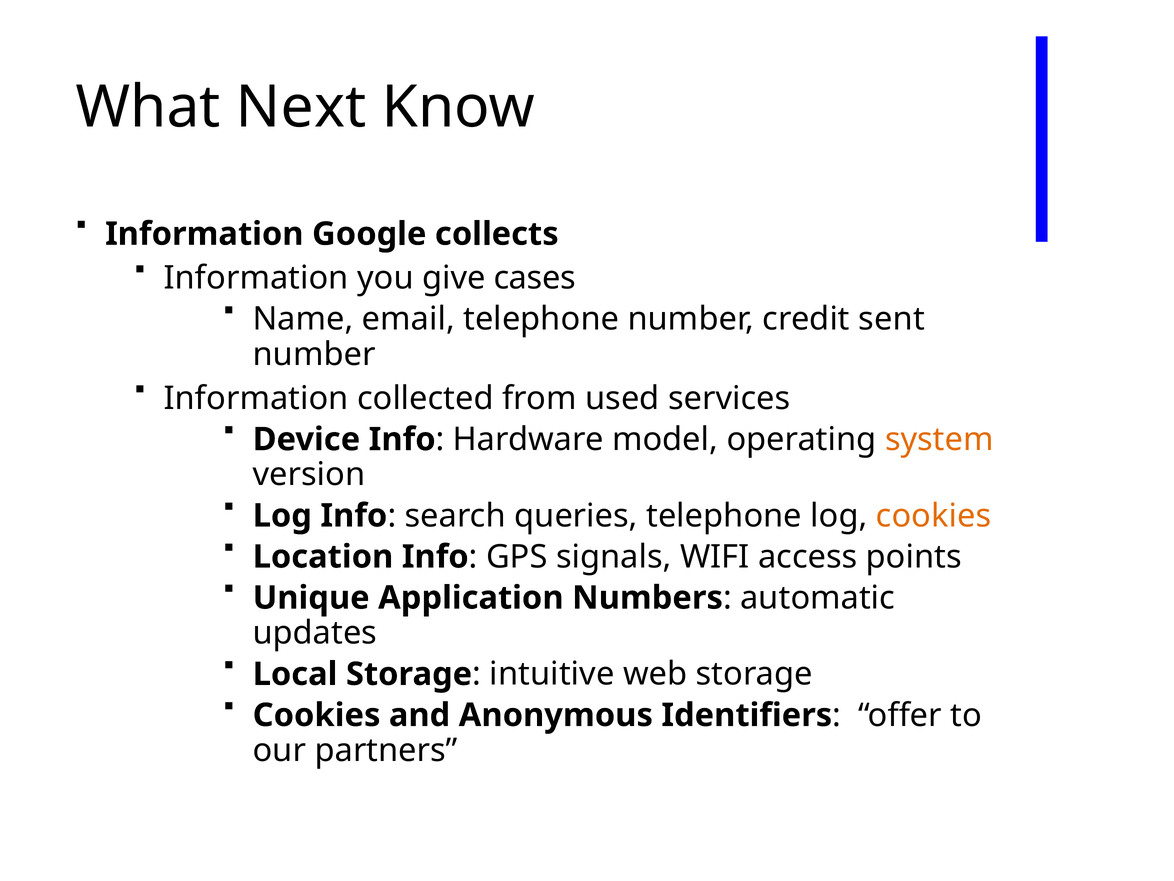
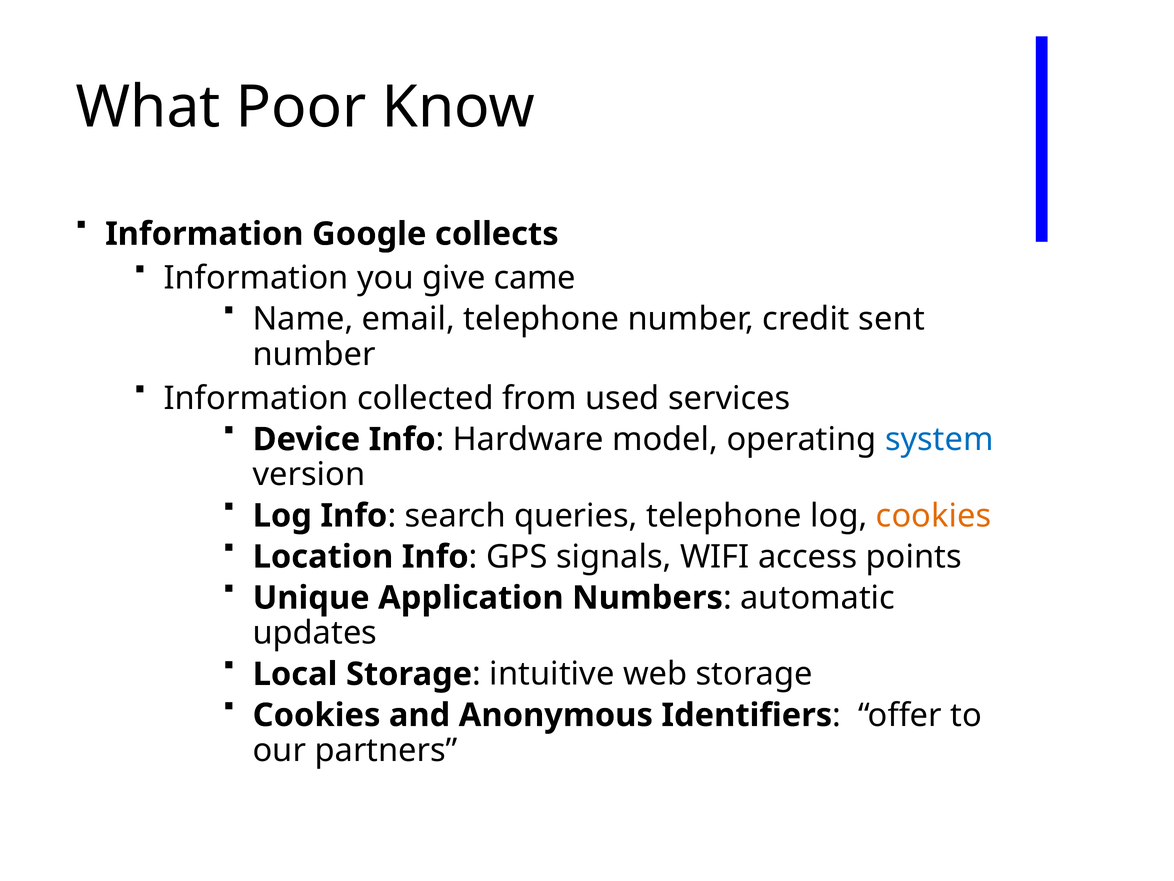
Next: Next -> Poor (301, 107)
cases: cases -> came (535, 278)
system colour: orange -> blue (939, 439)
